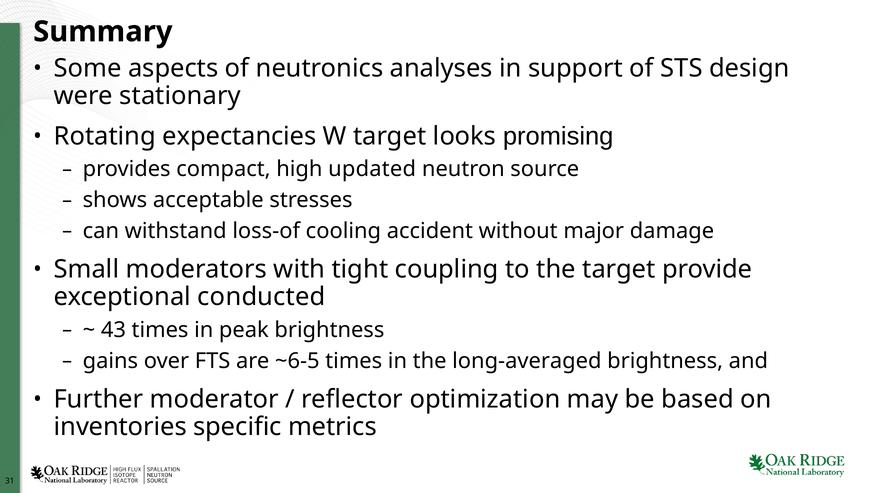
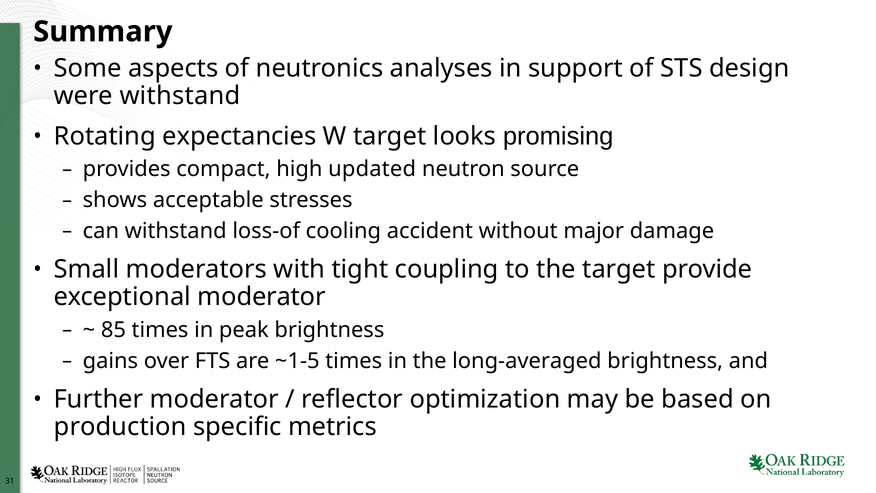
were stationary: stationary -> withstand (180, 96)
exceptional conducted: conducted -> moderator (262, 297)
43: 43 -> 85 (113, 330)
~6-5: ~6-5 -> ~1-5 (297, 361)
inventories: inventories -> production (120, 427)
